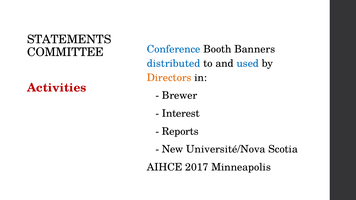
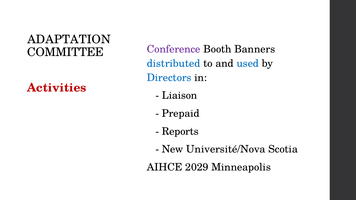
STATEMENTS: STATEMENTS -> ADAPTATION (69, 39)
Conference colour: blue -> purple (174, 49)
Directors colour: orange -> blue (169, 78)
Brewer: Brewer -> Liaison (180, 96)
Interest: Interest -> Prepaid (181, 114)
2017: 2017 -> 2029 (197, 167)
